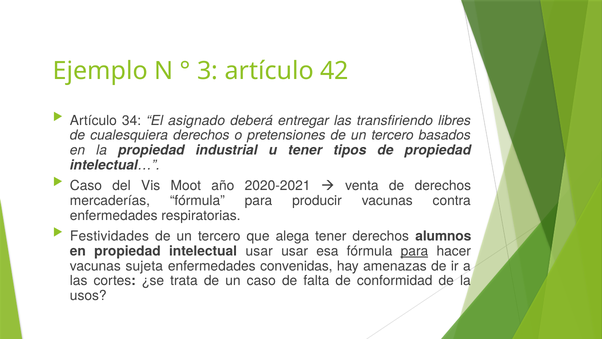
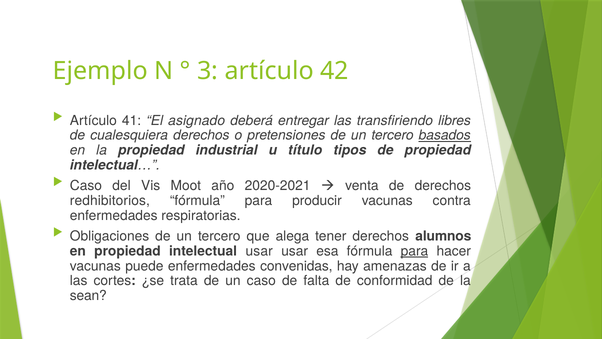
34: 34 -> 41 (132, 120)
basados underline: none -> present (445, 135)
u tener: tener -> título (305, 150)
mercaderías: mercaderías -> redhibitorios (110, 201)
Festividades: Festividades -> Obligaciones (110, 236)
sujeta: sujeta -> puede (144, 266)
usos: usos -> sean (88, 296)
